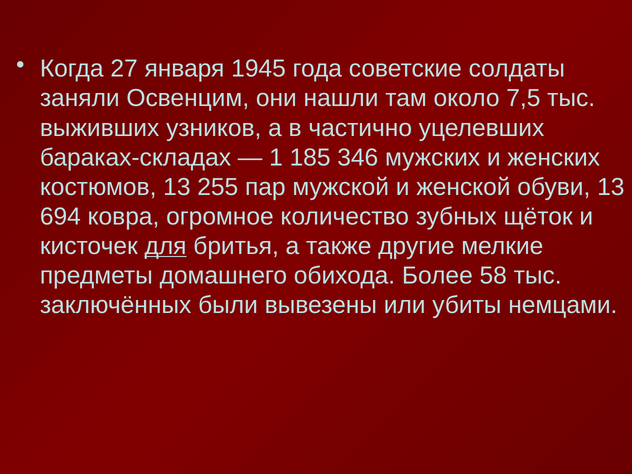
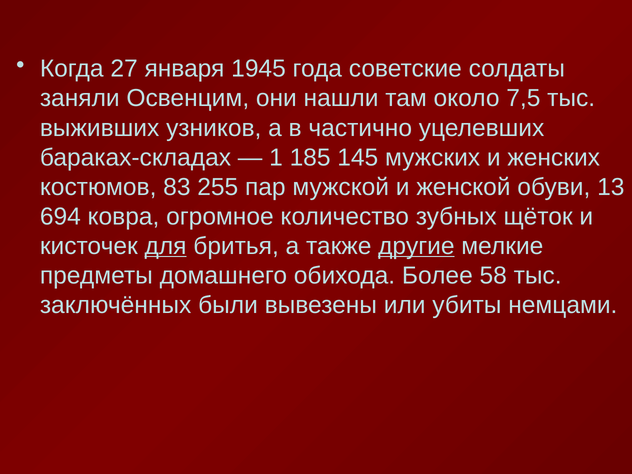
346: 346 -> 145 (358, 157)
костюмов 13: 13 -> 83 (177, 187)
другие underline: none -> present (416, 246)
